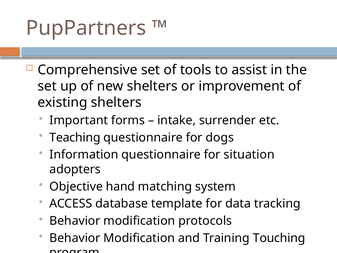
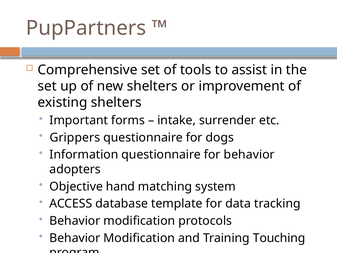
Teaching: Teaching -> Grippers (75, 137)
for situation: situation -> behavior (249, 155)
